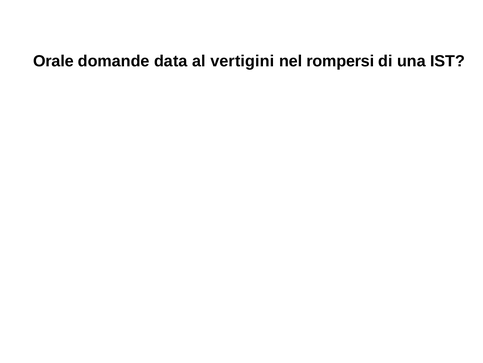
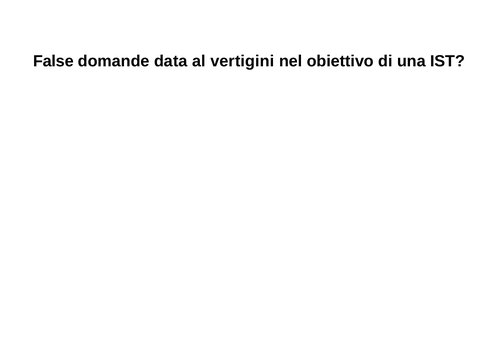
Orale: Orale -> False (53, 61)
rompersi: rompersi -> obiettivo (340, 61)
